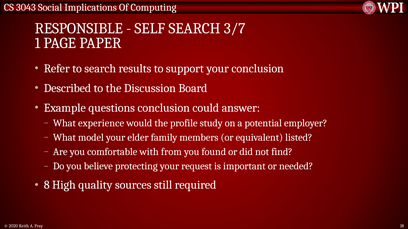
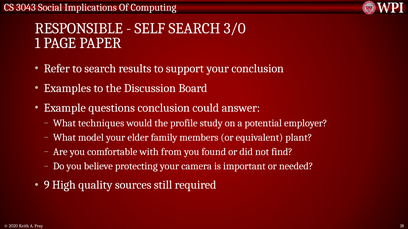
3/7: 3/7 -> 3/0 (235, 29)
Described: Described -> Examples (67, 88)
experience: experience -> techniques (101, 123)
listed: listed -> plant (299, 138)
request: request -> camera (197, 167)
8: 8 -> 9 (47, 185)
